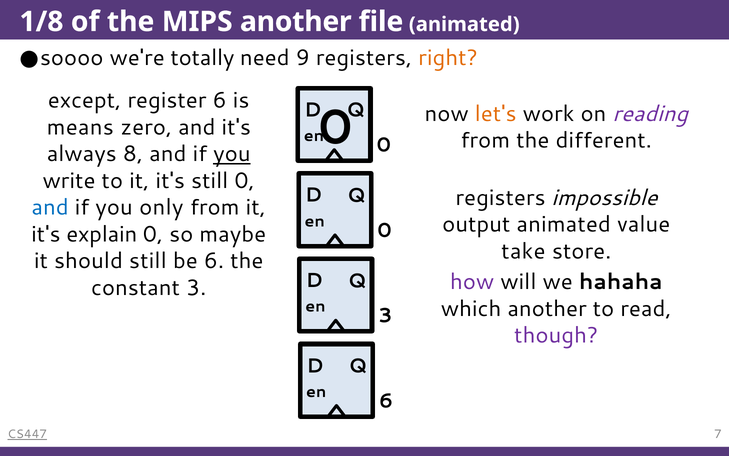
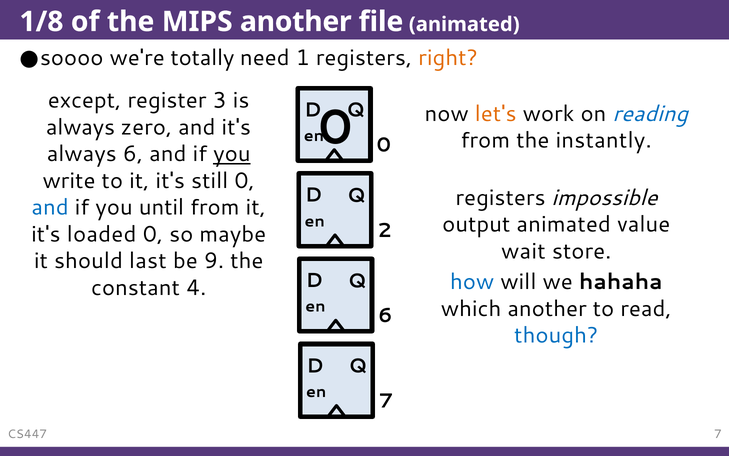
9: 9 -> 1 (303, 58)
register 6: 6 -> 3 (220, 101)
reading colour: purple -> blue (650, 114)
means: means -> always (81, 127)
different: different -> instantly (604, 140)
always 8: 8 -> 6 (133, 154)
only: only -> until (161, 207)
0: 0 -> 2 (385, 230)
explain: explain -> loaded (102, 234)
take: take -> wait (523, 251)
should still: still -> last (148, 261)
be 6: 6 -> 9 (214, 261)
how colour: purple -> blue (472, 282)
constant 3: 3 -> 4 (196, 288)
en 3: 3 -> 6 (385, 315)
though colour: purple -> blue (556, 335)
en 6: 6 -> 7 (386, 401)
CS447 underline: present -> none (27, 434)
